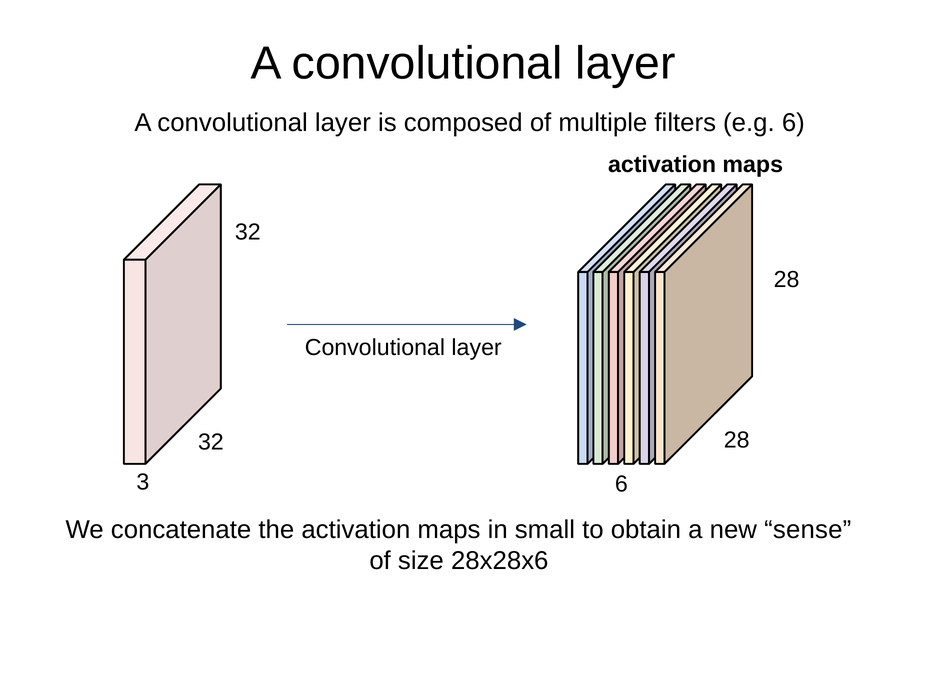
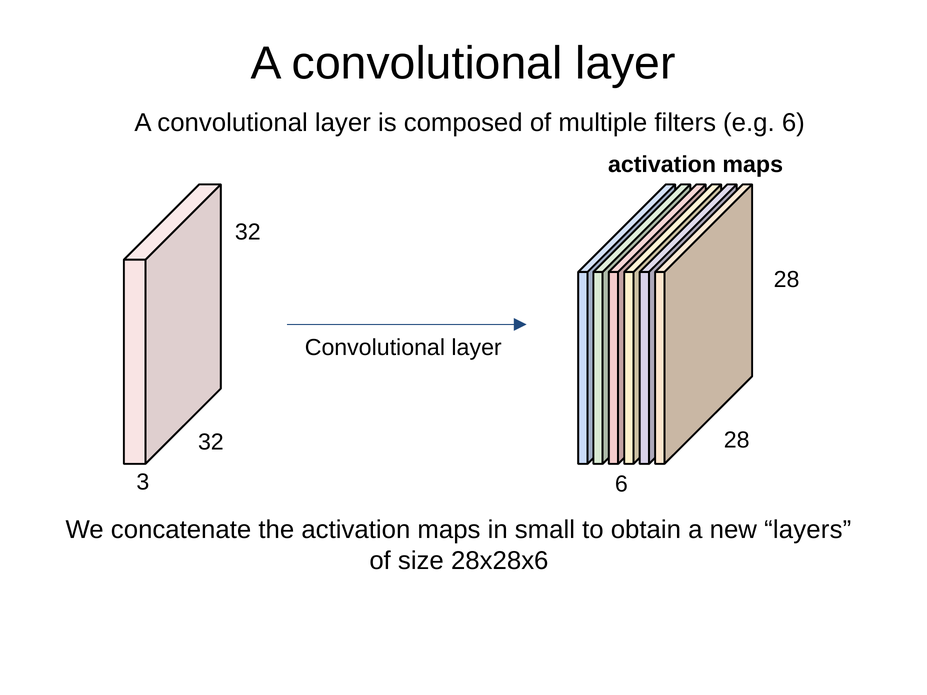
sense: sense -> layers (808, 530)
